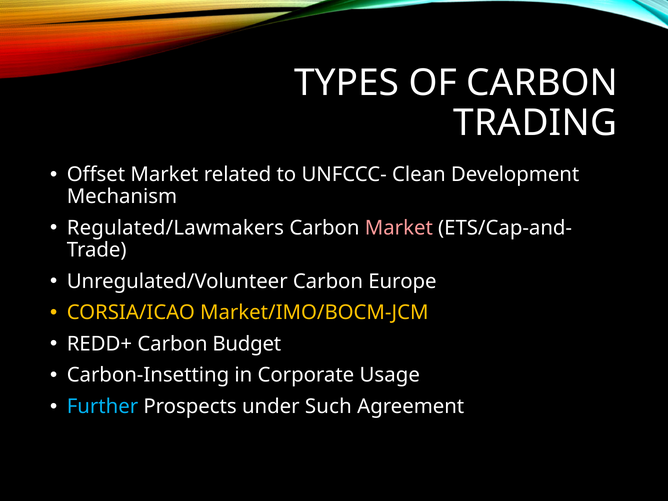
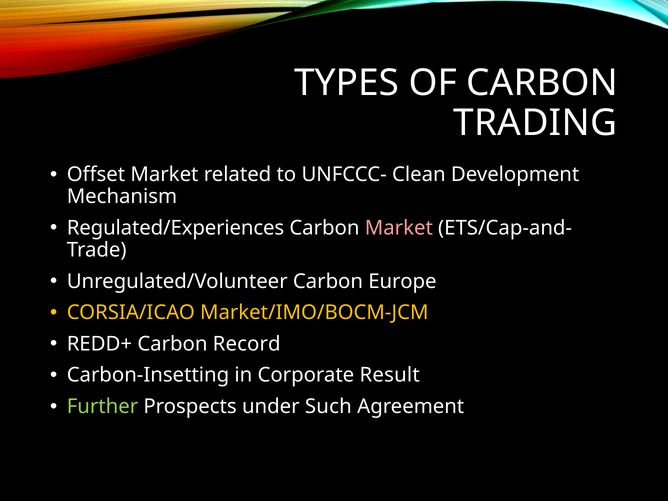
Regulated/Lawmakers: Regulated/Lawmakers -> Regulated/Experiences (176, 228)
Budget: Budget -> Record (247, 344)
Usage: Usage -> Result (390, 375)
Further colour: light blue -> light green (102, 407)
